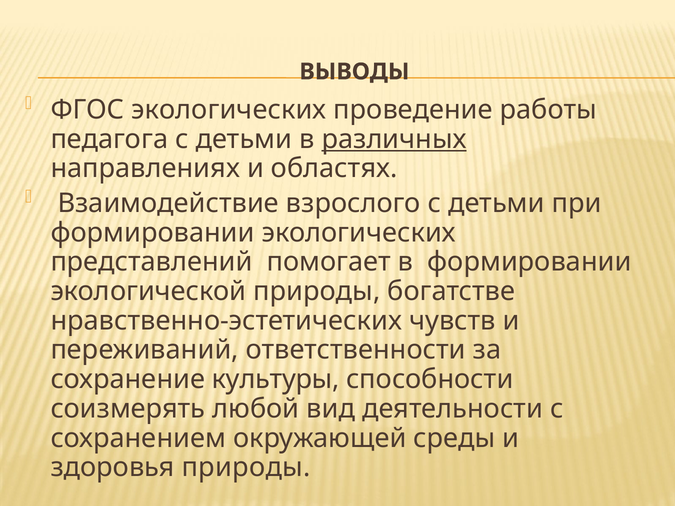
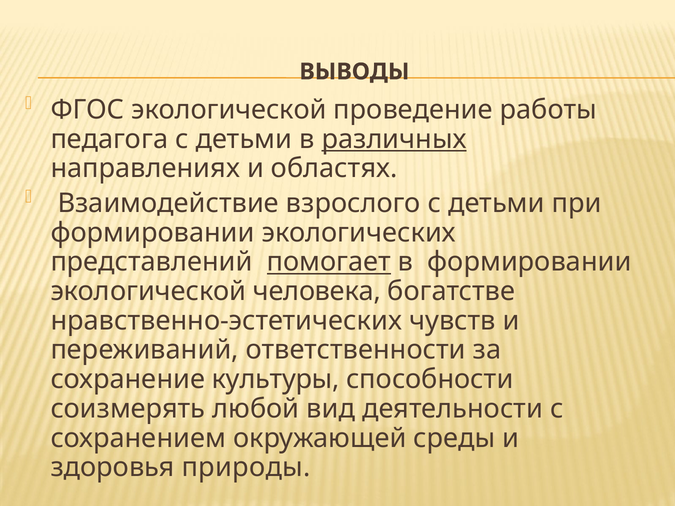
ФГОС экологических: экологических -> экологической (229, 110)
помогает underline: none -> present (329, 262)
экологической природы: природы -> человека (317, 291)
